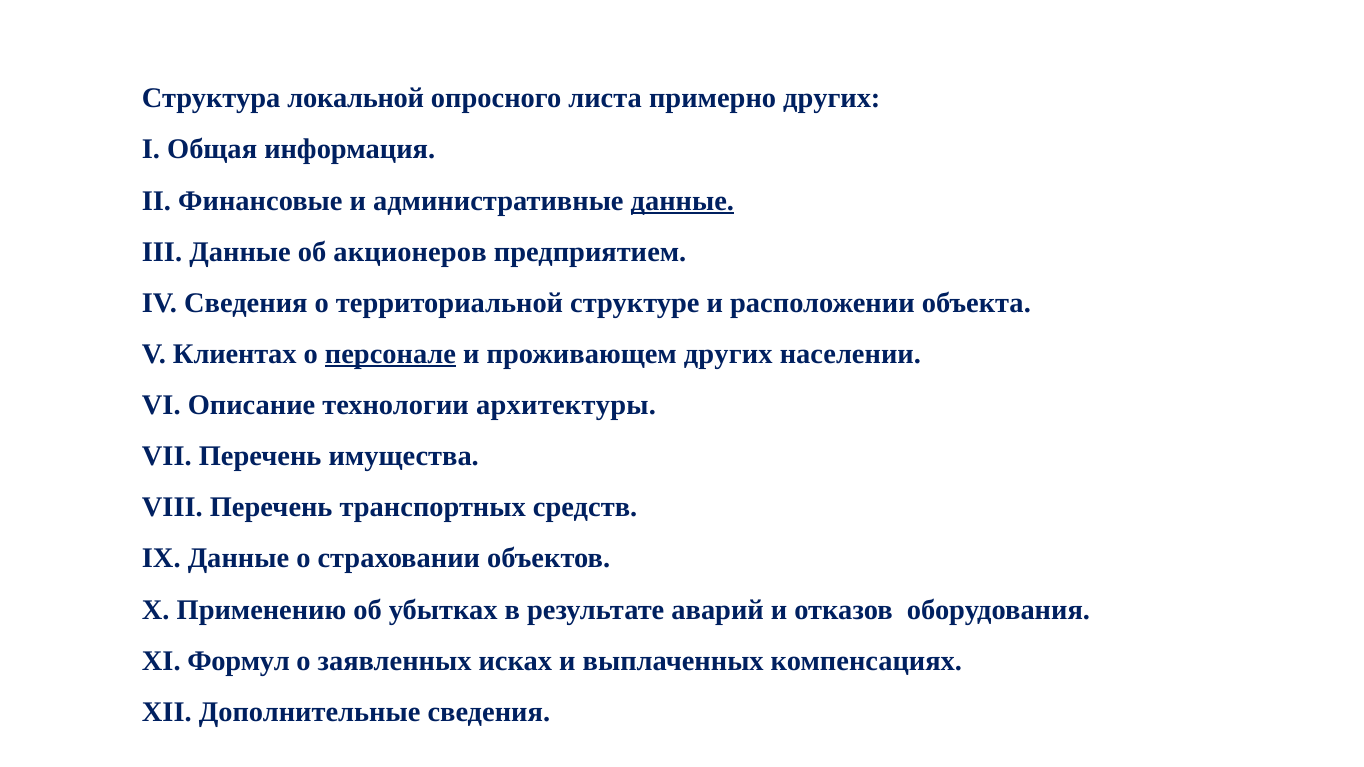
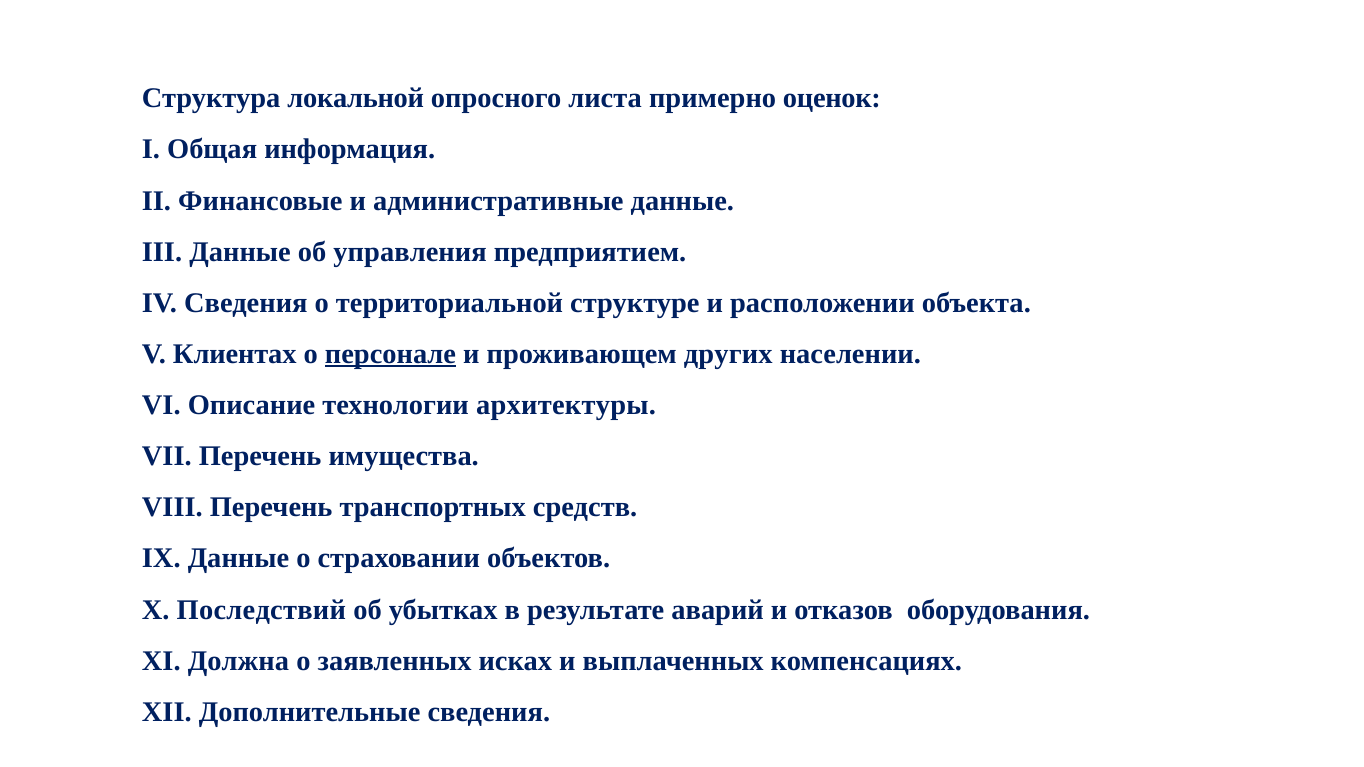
примерно других: других -> оценок (832, 98)
данные underline: present -> none (682, 201)
акционеров: акционеров -> управления (410, 252)
Применению: Применению -> Последствий (261, 610)
Формул: Формул -> Должна (238, 661)
